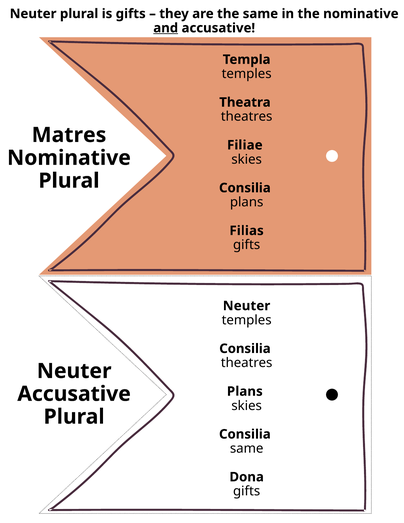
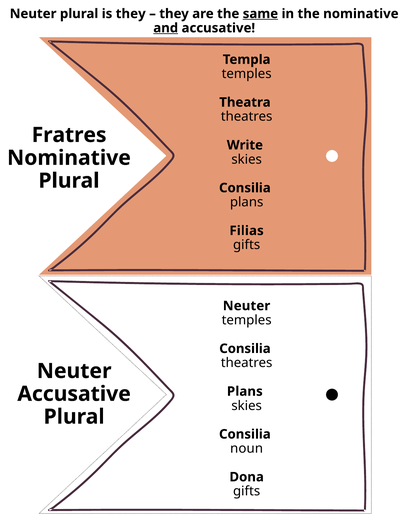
is gifts: gifts -> they (131, 14)
same underline: none -> present (260, 14)
Matres: Matres -> Fratres (69, 135)
Filiae: Filiae -> Write (245, 145)
same: same -> noun (247, 448)
